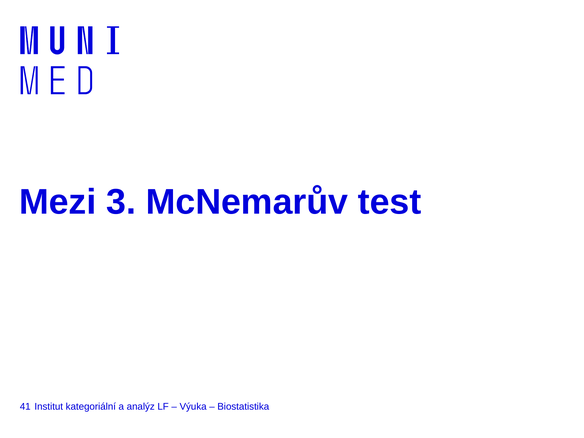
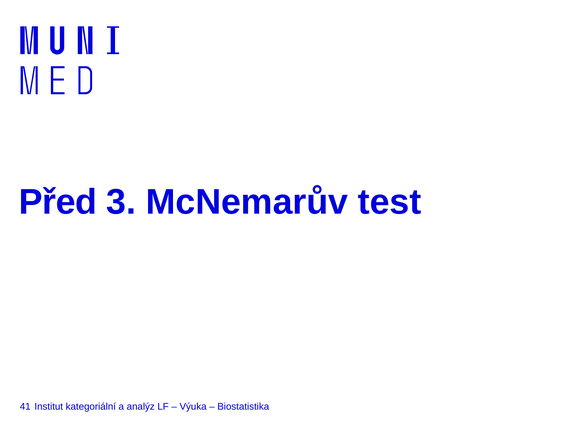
Mezi: Mezi -> Před (58, 202)
